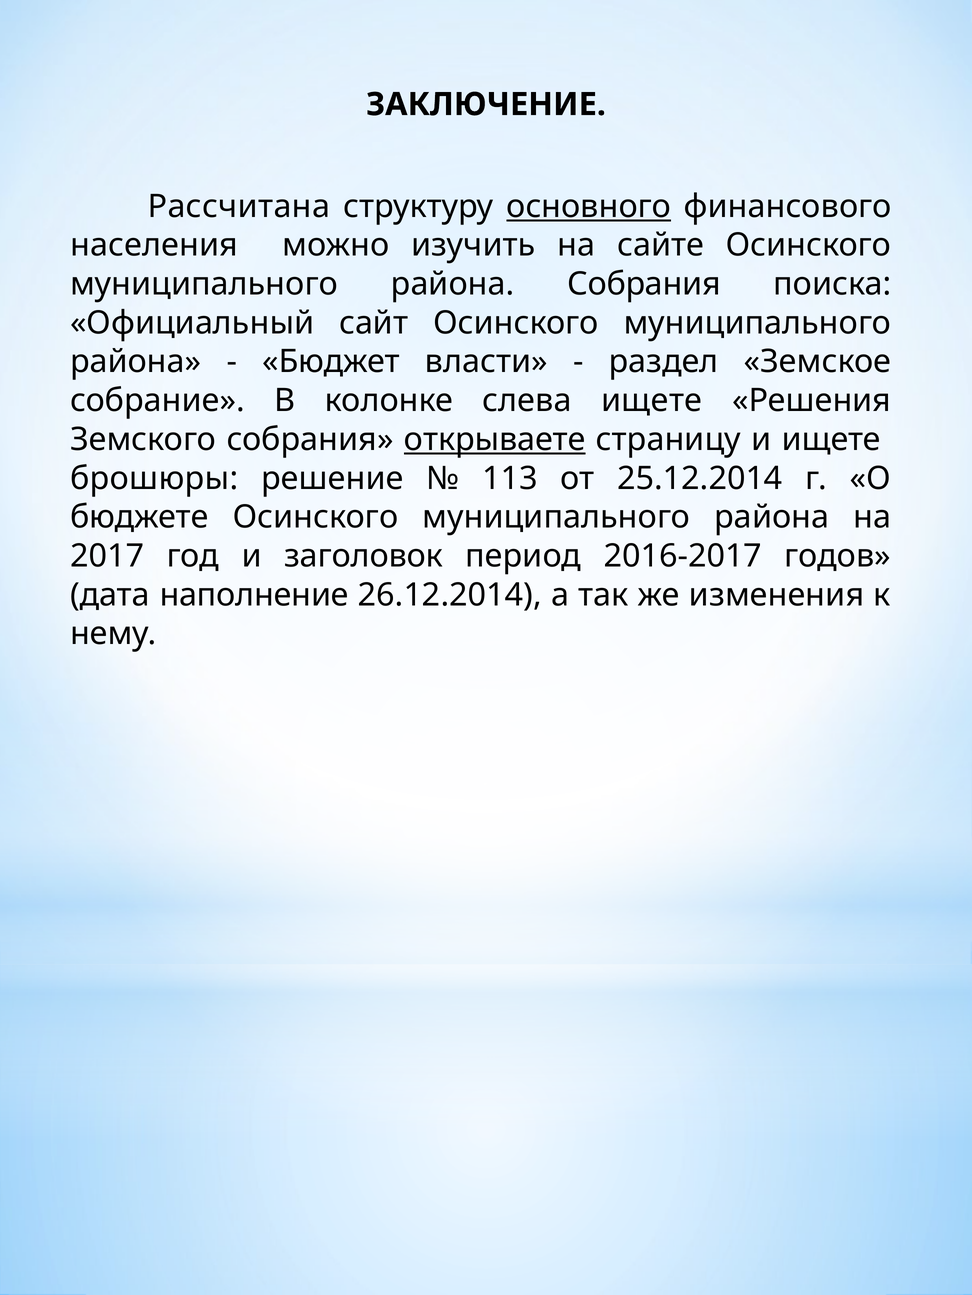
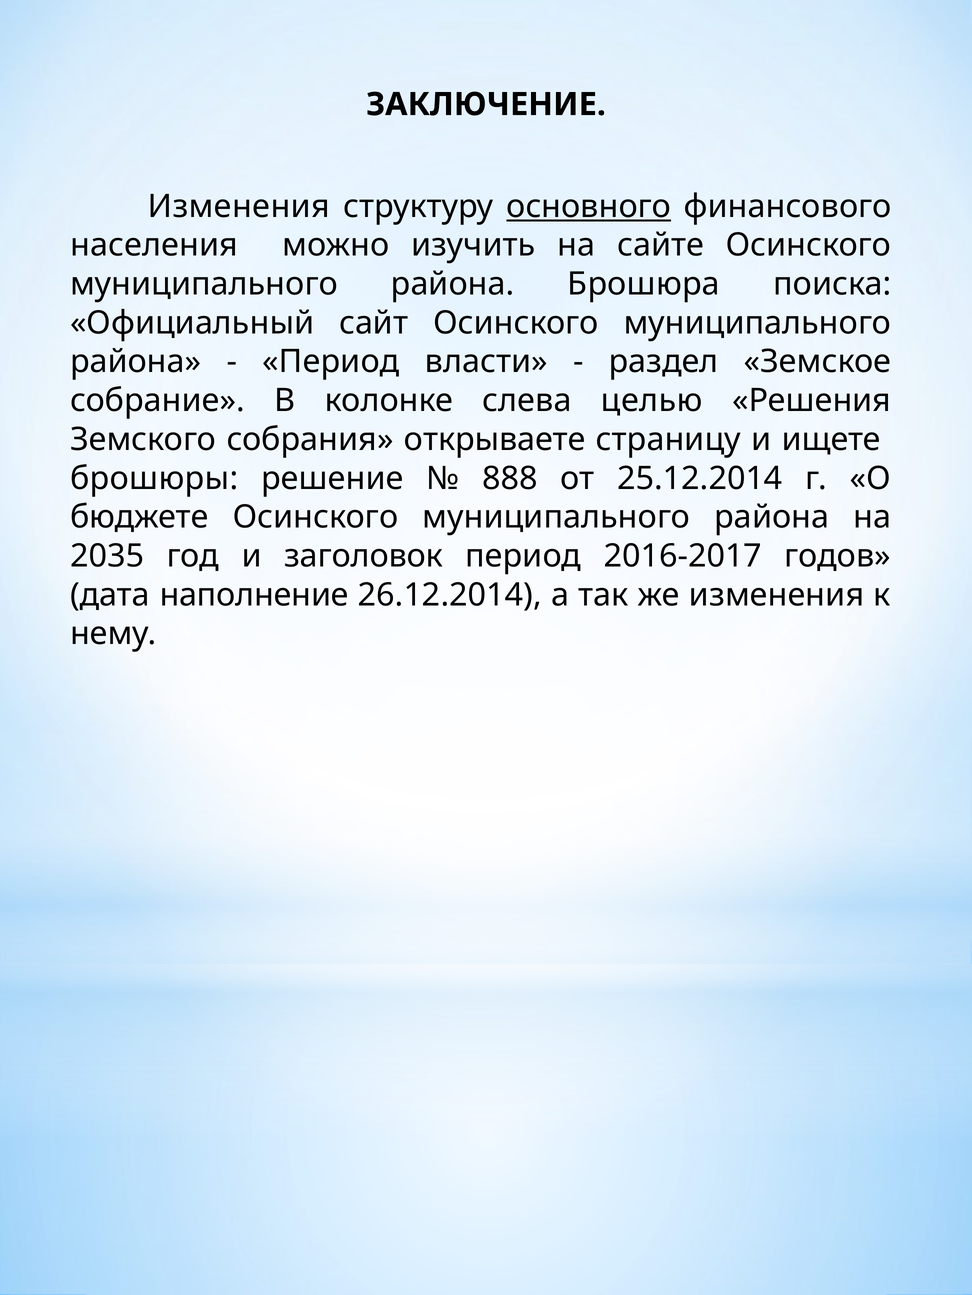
Рассчитана: Рассчитана -> Изменения (239, 207)
района Собрания: Собрания -> Брошюра (644, 284)
Бюджет: Бюджет -> Период (331, 362)
слева ищете: ищете -> целью (652, 401)
открываете underline: present -> none (495, 440)
113: 113 -> 888 (510, 479)
2017: 2017 -> 2035 (107, 556)
